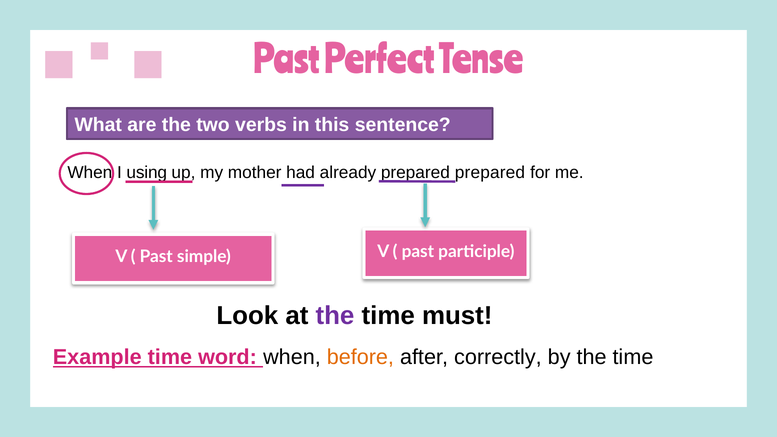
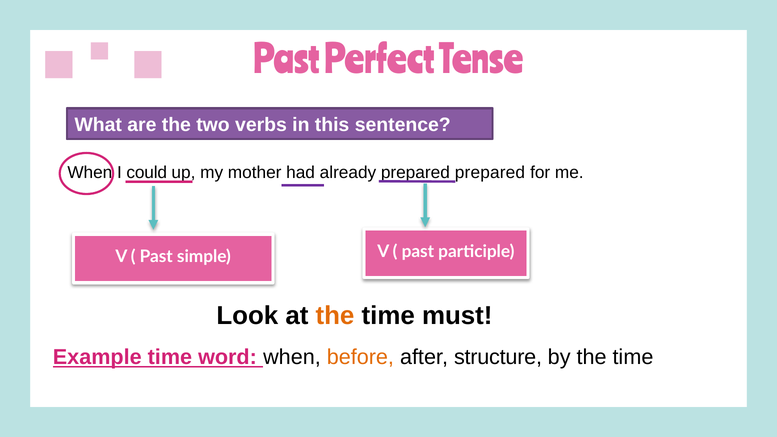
using: using -> could (147, 173)
the colour: purple -> orange (335, 316)
correctly: correctly -> structure (498, 357)
